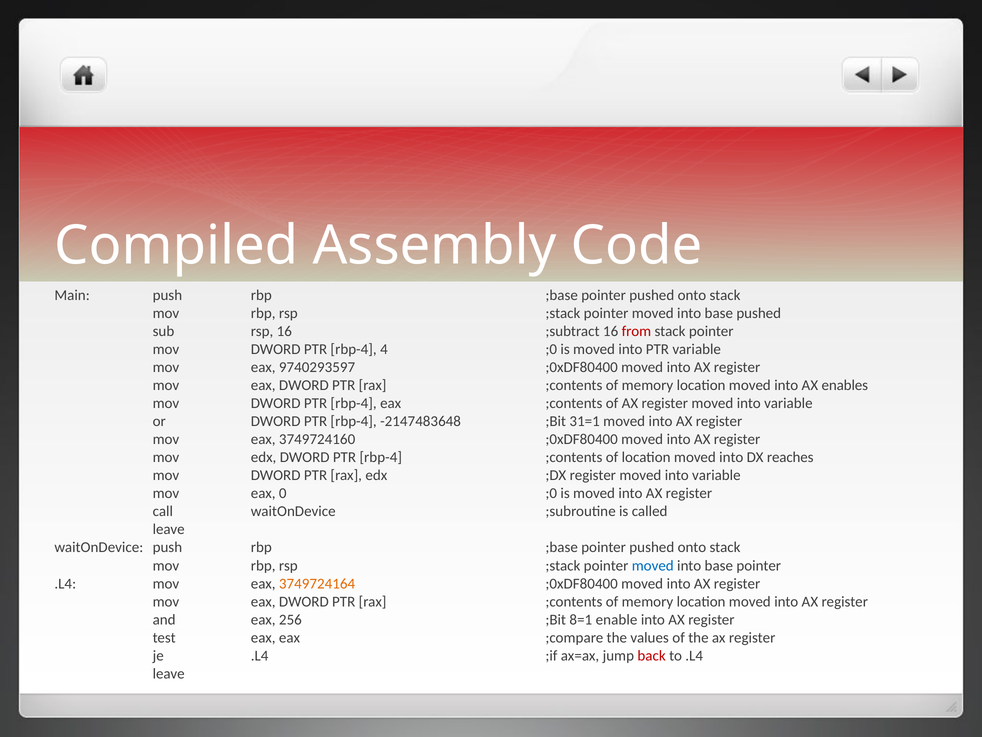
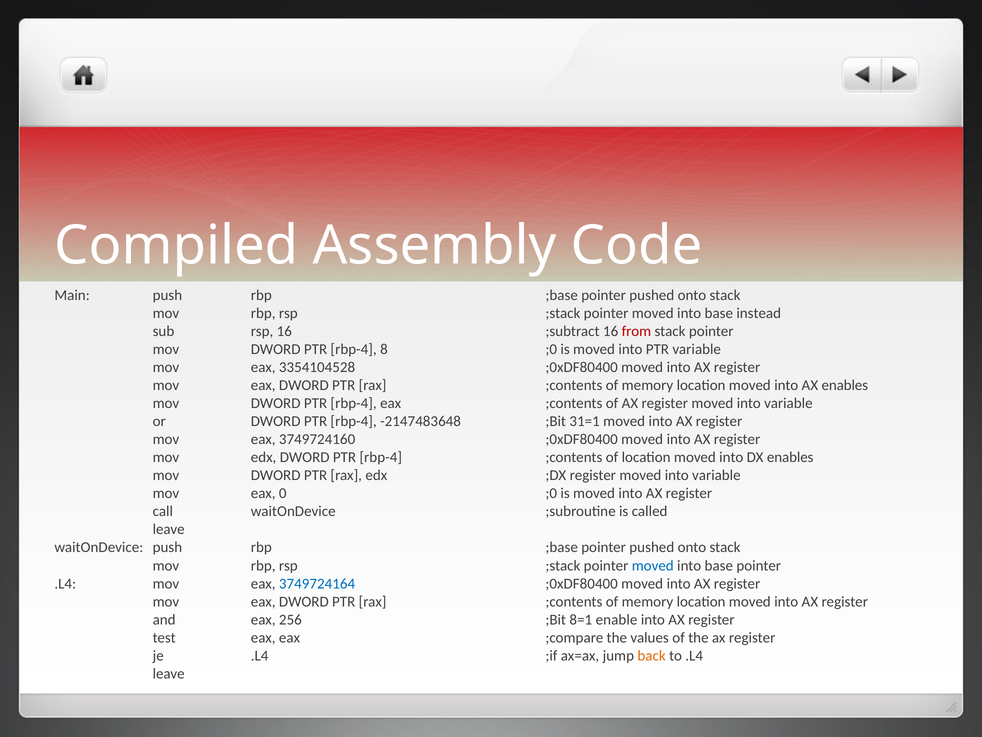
base pushed: pushed -> instead (759, 313)
4: 4 -> 8 (384, 349)
9740293597: 9740293597 -> 3354104528 (317, 367)
DX reaches: reaches -> enables (790, 457)
3749724164 colour: orange -> blue (317, 583)
back colour: red -> orange (652, 655)
